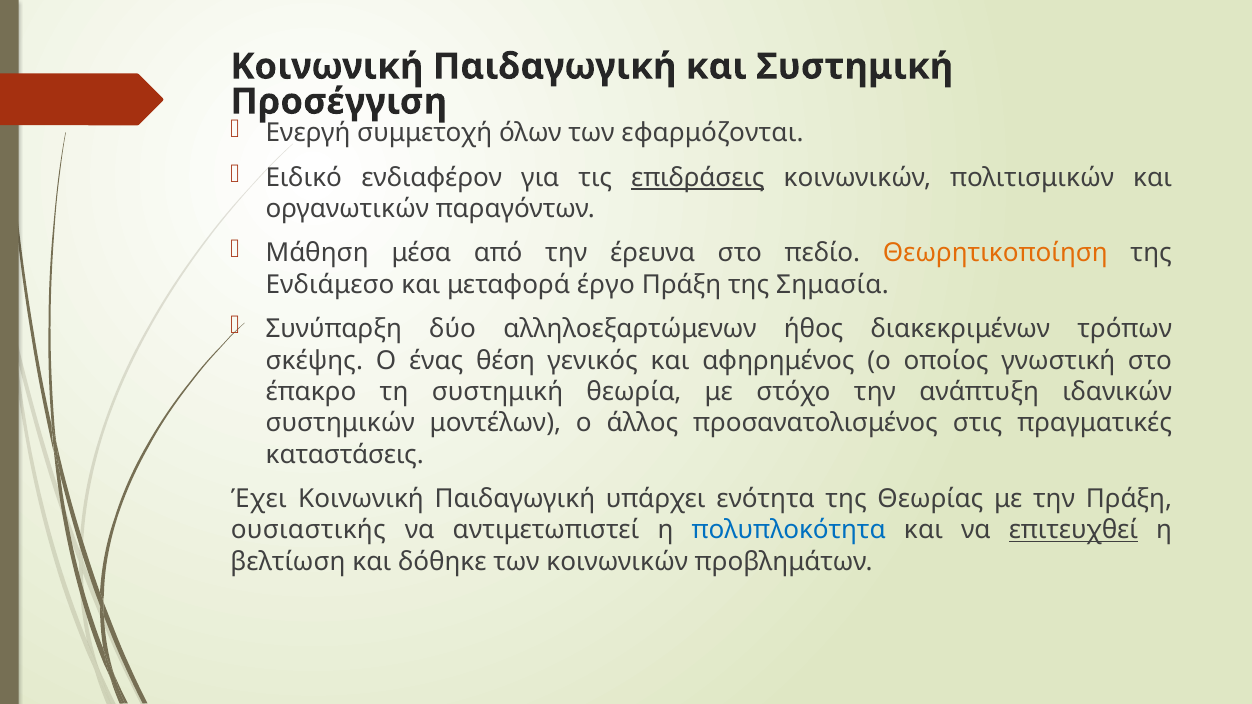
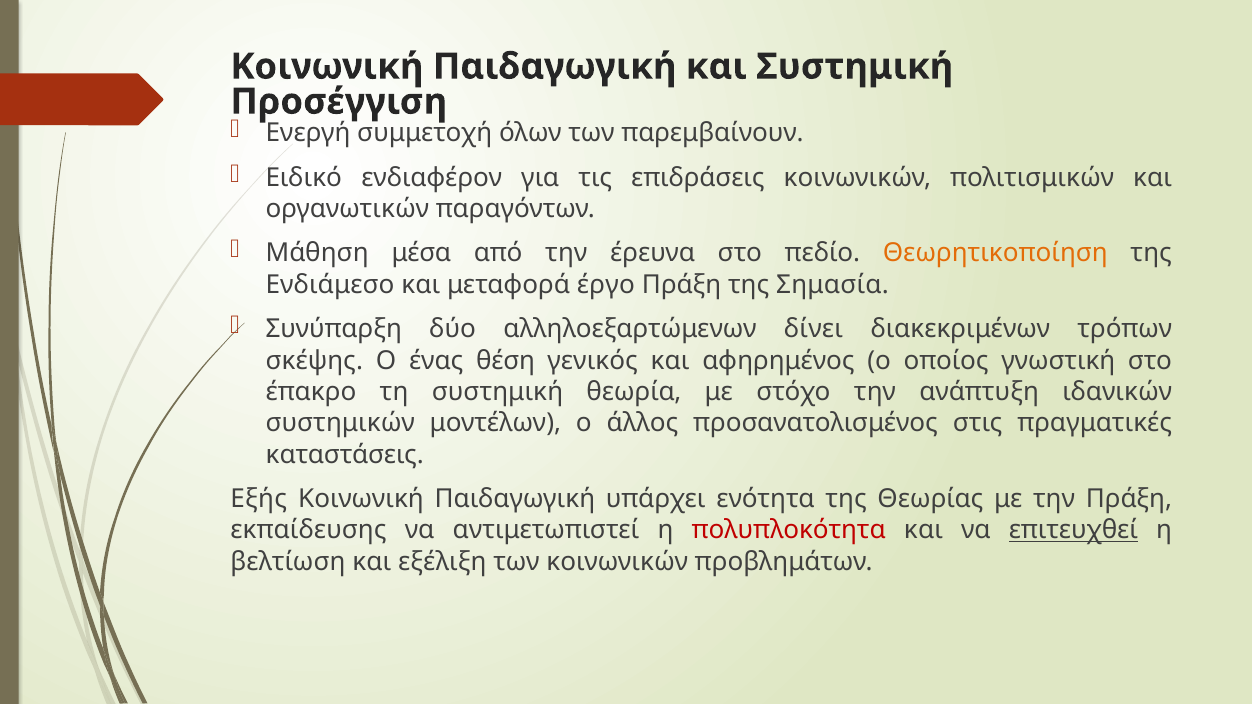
εφαρμόζονται: εφαρμόζονται -> παρεμβαίνουν (713, 133)
επιδράσεις underline: present -> none (698, 178)
ήθος: ήθος -> δίνει (814, 329)
Έχει: Έχει -> Εξής (259, 499)
ουσιαστικής: ουσιαστικής -> εκπαίδευσης (308, 530)
πολυπλοκότητα colour: blue -> red (789, 530)
δόθηκε: δόθηκε -> εξέλιξη (442, 562)
